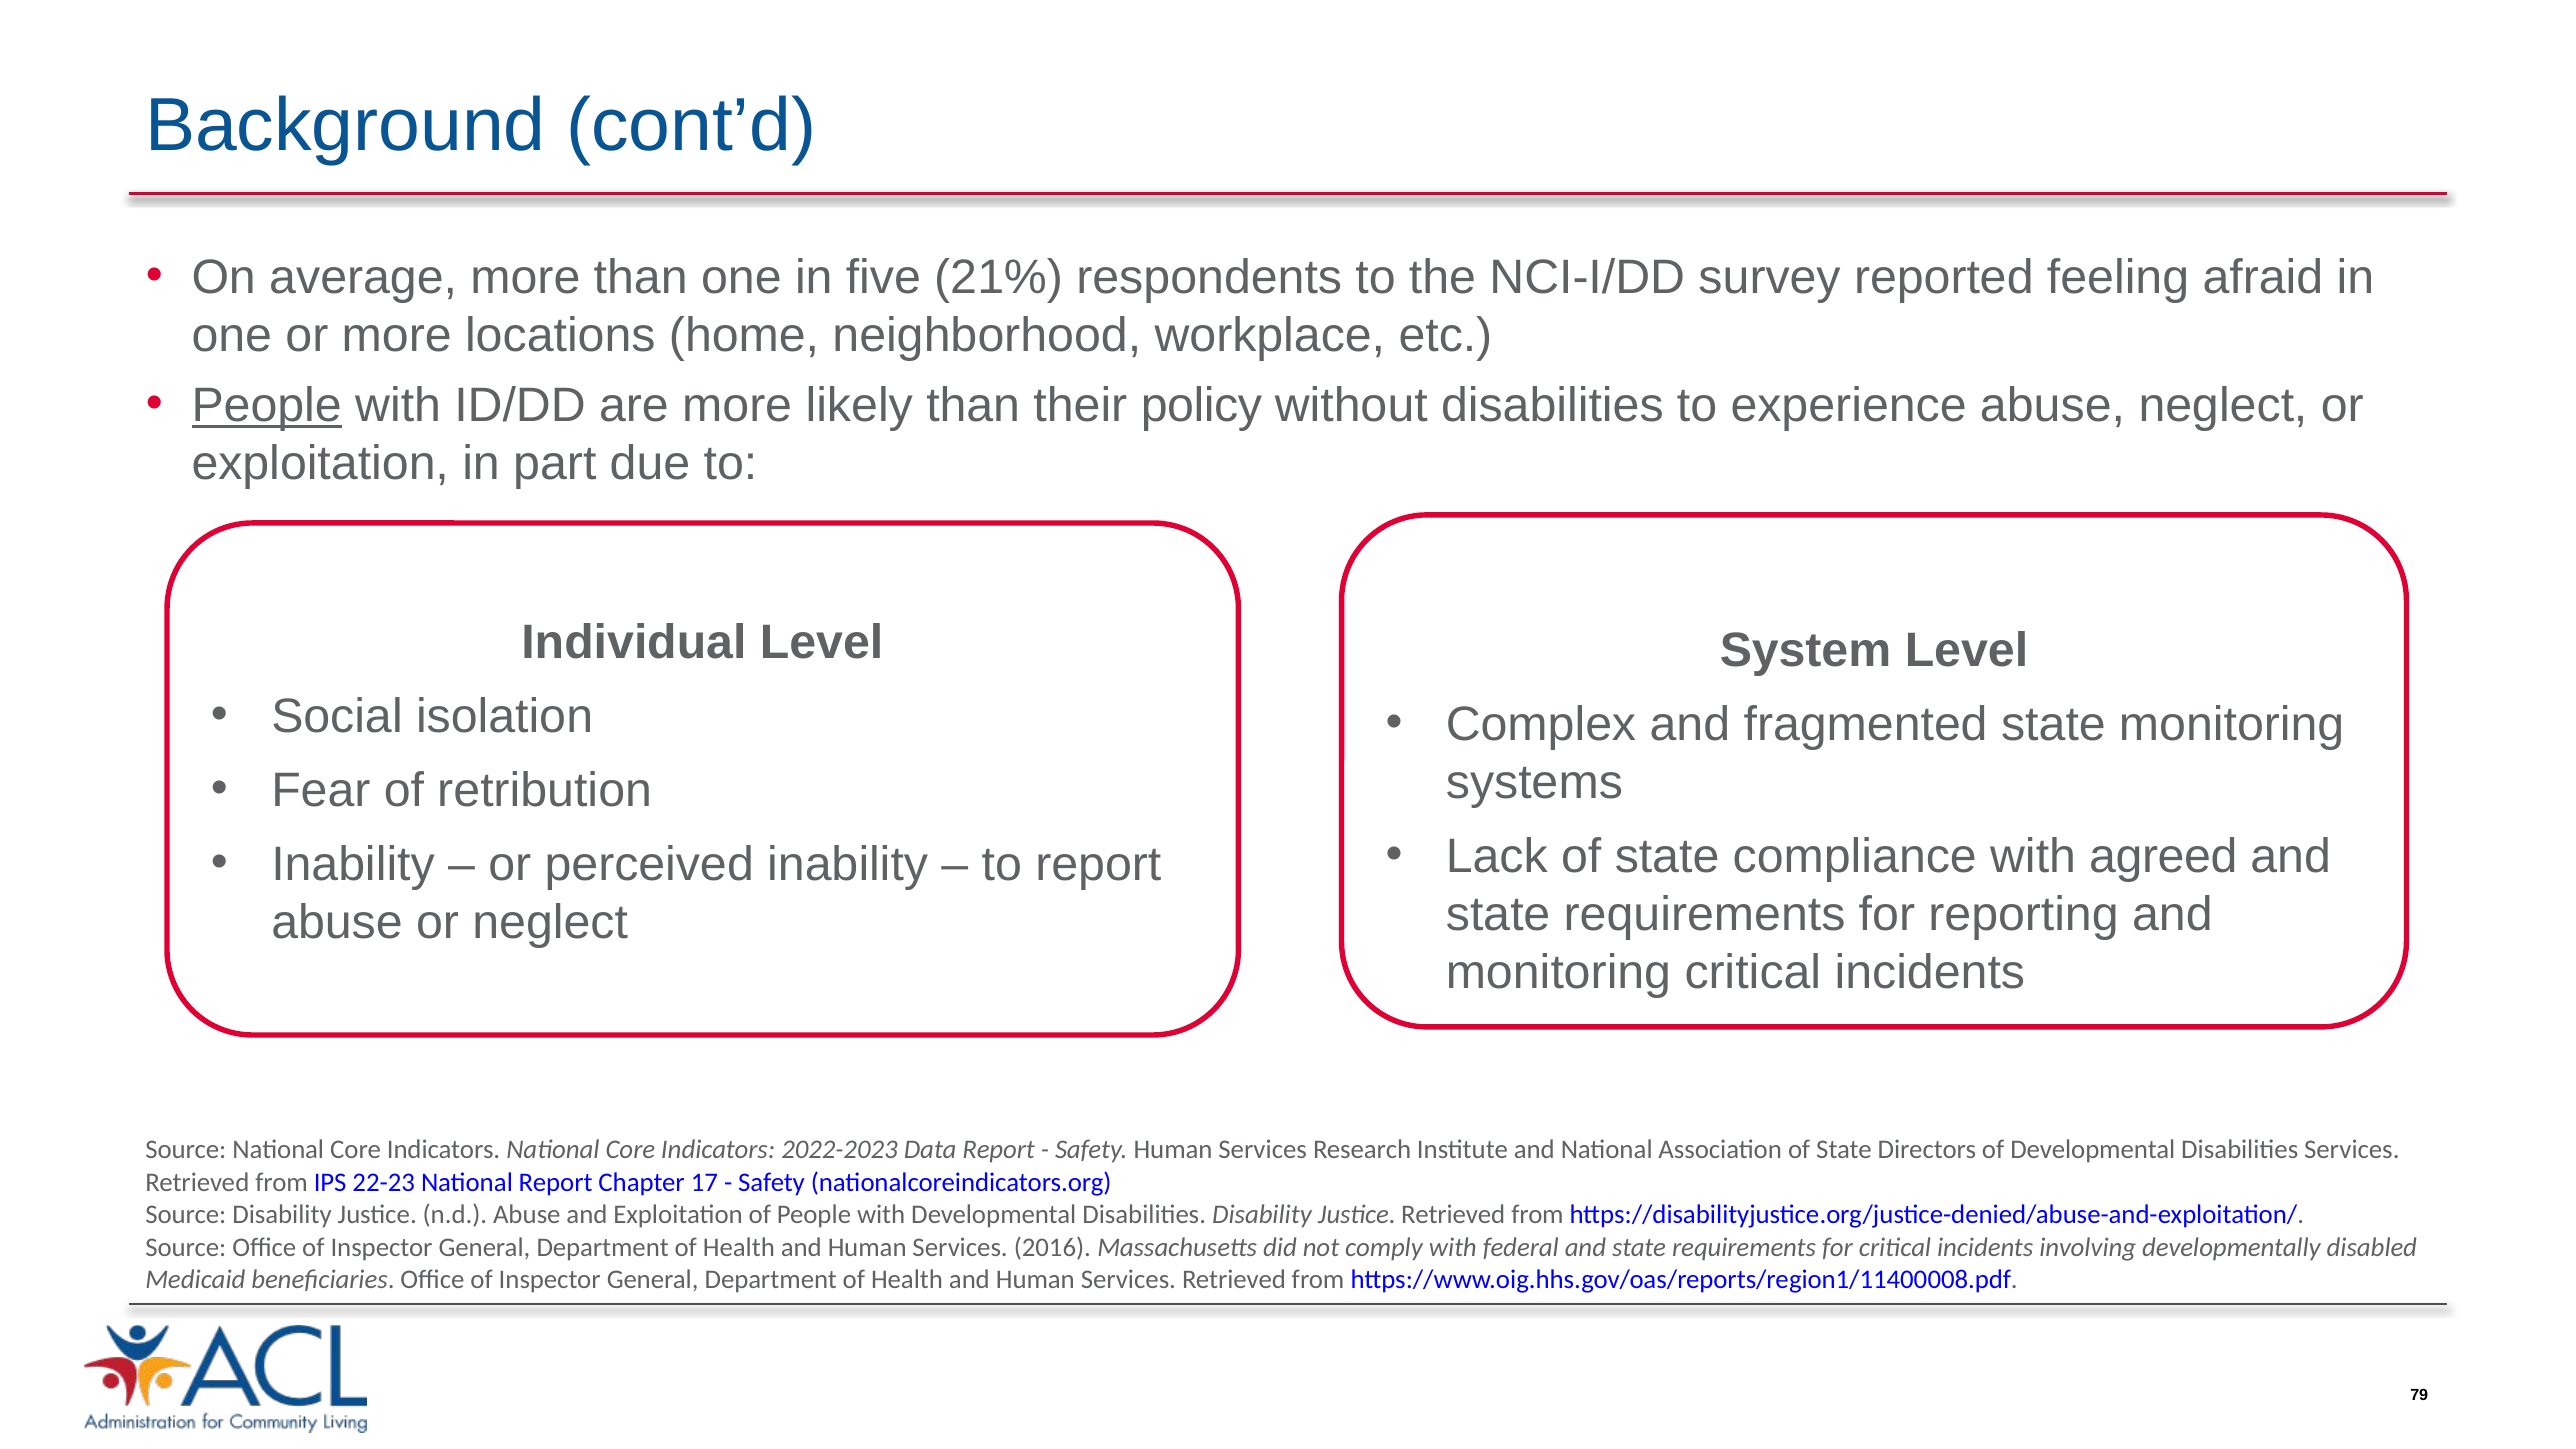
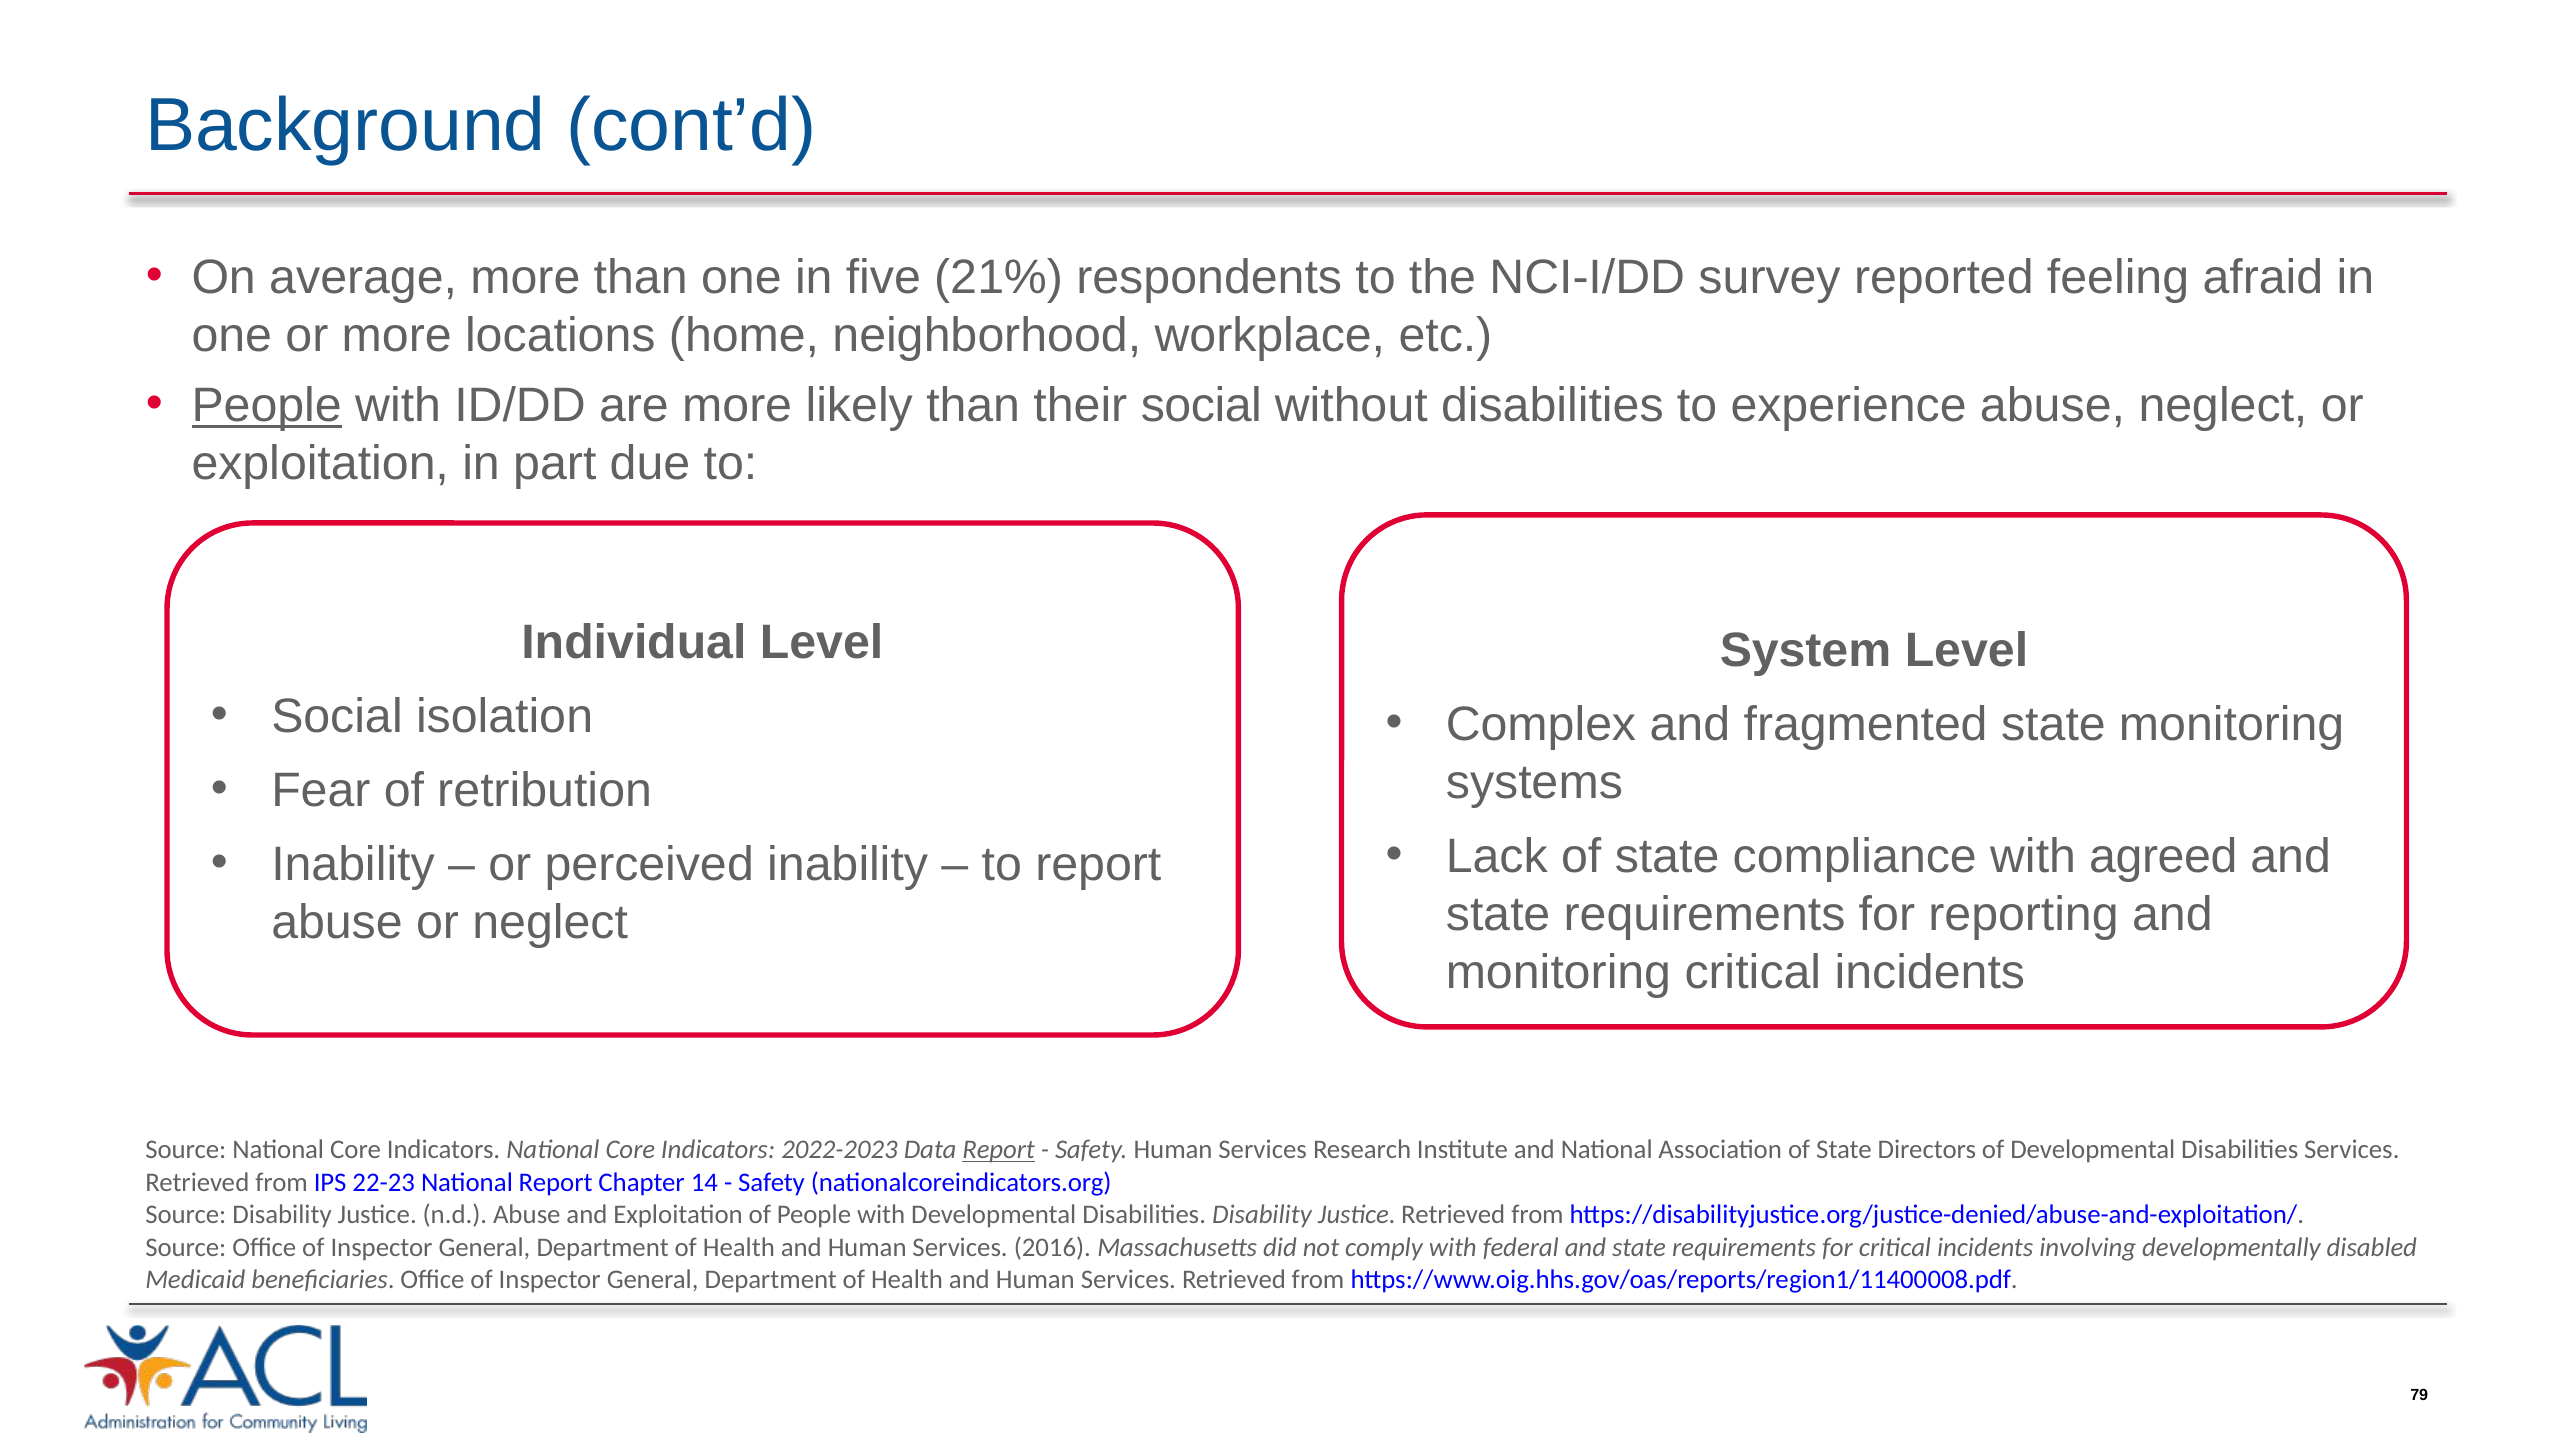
their policy: policy -> social (1201, 405)
Report underline: none -> present (999, 1150)
17: 17 -> 14 (704, 1182)
